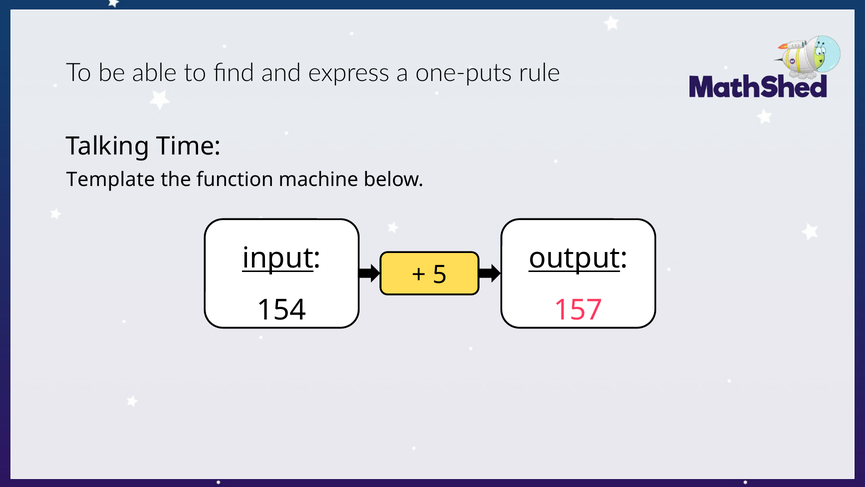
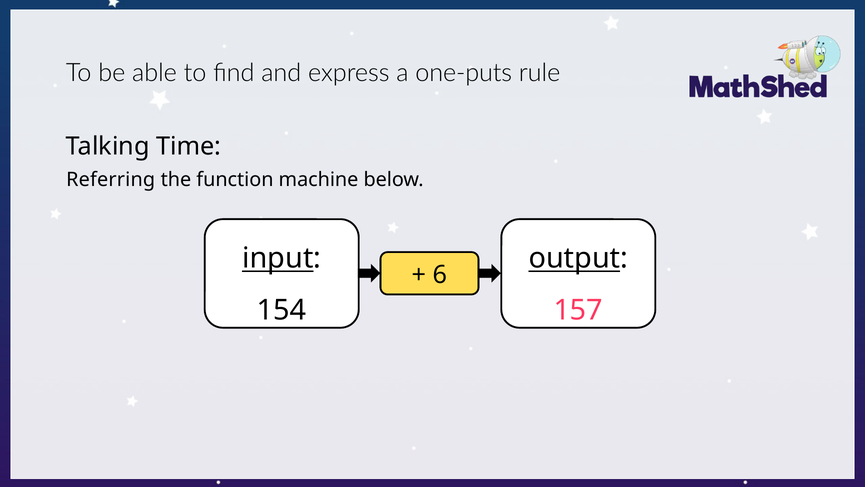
Template: Template -> Referring (111, 180)
5: 5 -> 6 (440, 275)
